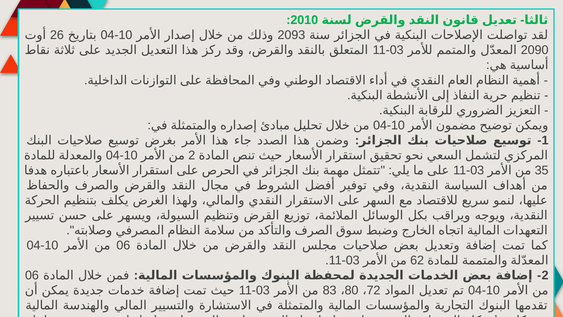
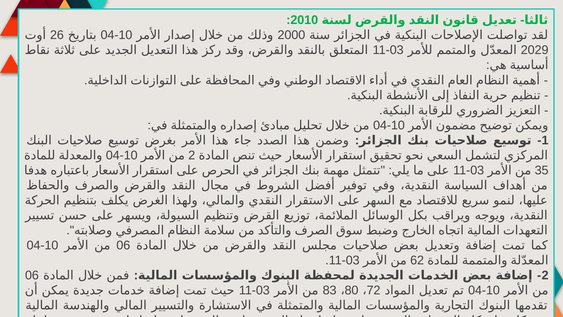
2093: 2093 -> 2000 (291, 35)
2090: 2090 -> 2029 (535, 50)
